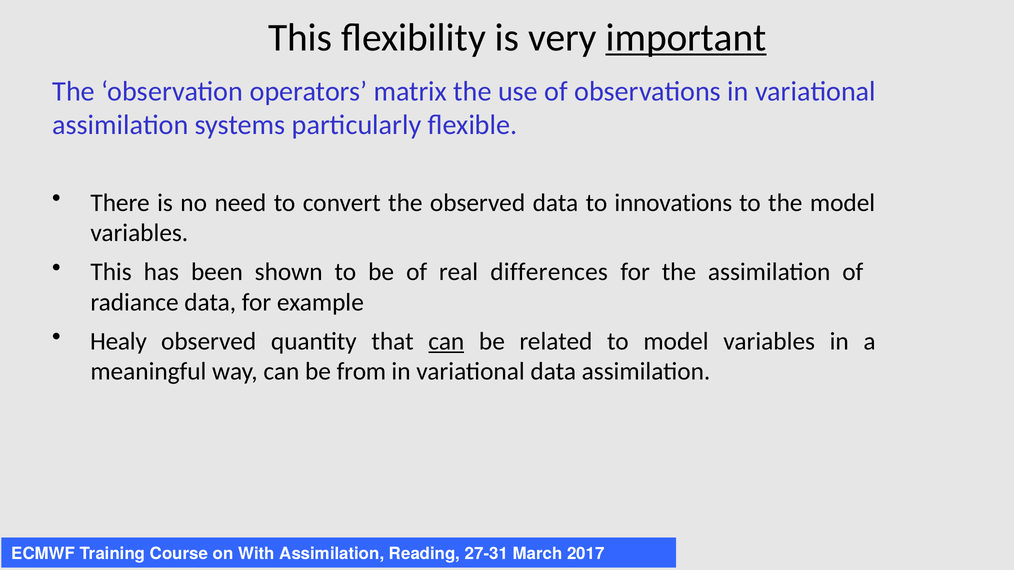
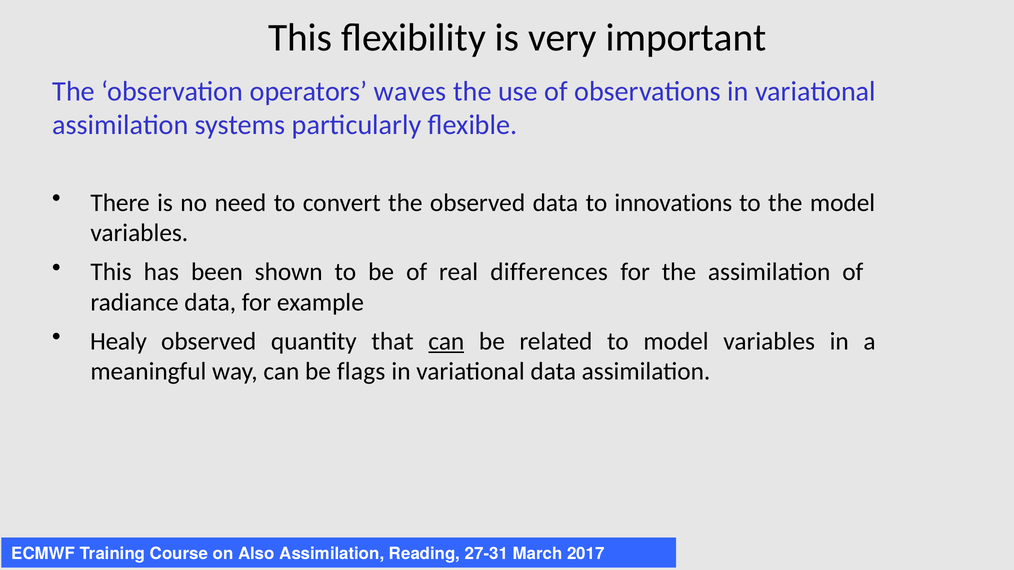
important underline: present -> none (686, 38)
matrix: matrix -> waves (410, 91)
from: from -> flags (361, 372)
With: With -> Also (256, 554)
